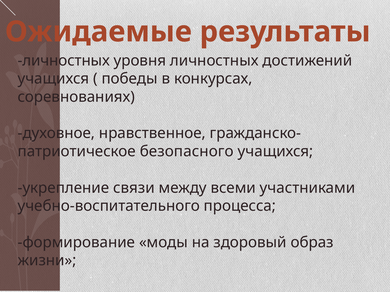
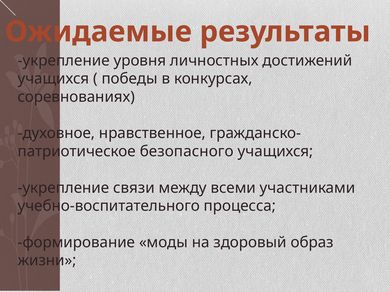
личностных: личностных -> укрепление (64, 61)
